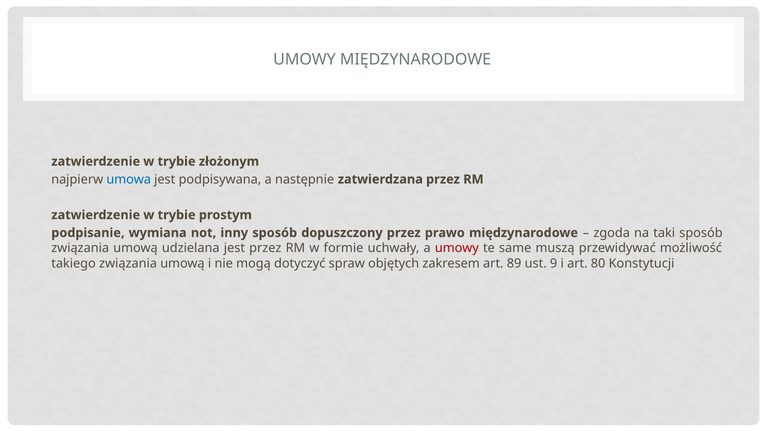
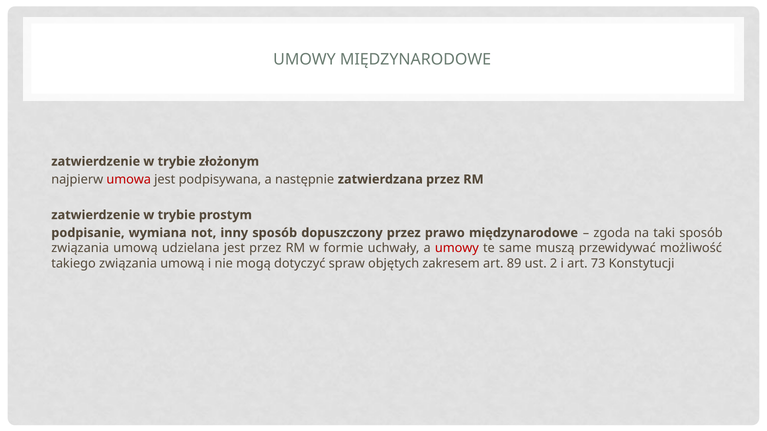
umowa colour: blue -> red (129, 179)
9: 9 -> 2 (554, 264)
80: 80 -> 73 (598, 264)
